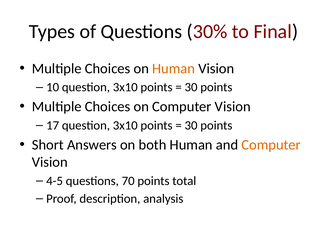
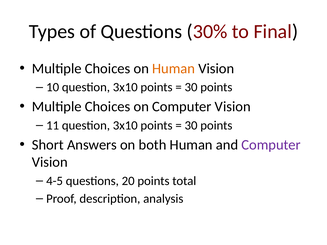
17: 17 -> 11 (53, 126)
Computer colour: orange -> purple (271, 145)
70: 70 -> 20 (128, 181)
